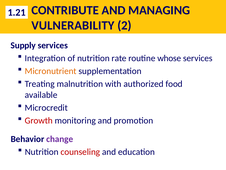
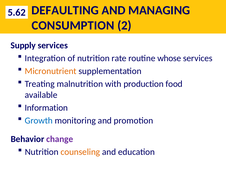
CONTRIBUTE: CONTRIBUTE -> DEFAULTING (65, 10)
1.21: 1.21 -> 5.62 (17, 12)
VULNERABILITY: VULNERABILITY -> CONSUMPTION (73, 25)
authorized: authorized -> production (144, 84)
Microcredit: Microcredit -> Information (46, 107)
Growth colour: red -> blue (39, 120)
counseling colour: red -> orange (80, 151)
